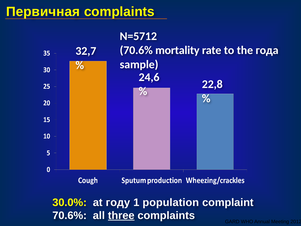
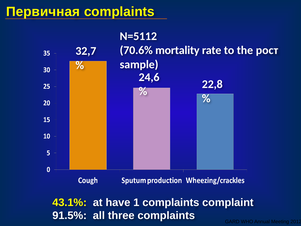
N=5712: N=5712 -> N=5112 (138, 36)
года: года -> рост (267, 50)
30.0%: 30.0% -> 43.1% (70, 202)
году: году -> have (118, 202)
1 population: population -> complaints (171, 202)
70.6%: 70.6% -> 91.5% (70, 215)
three underline: present -> none (121, 215)
